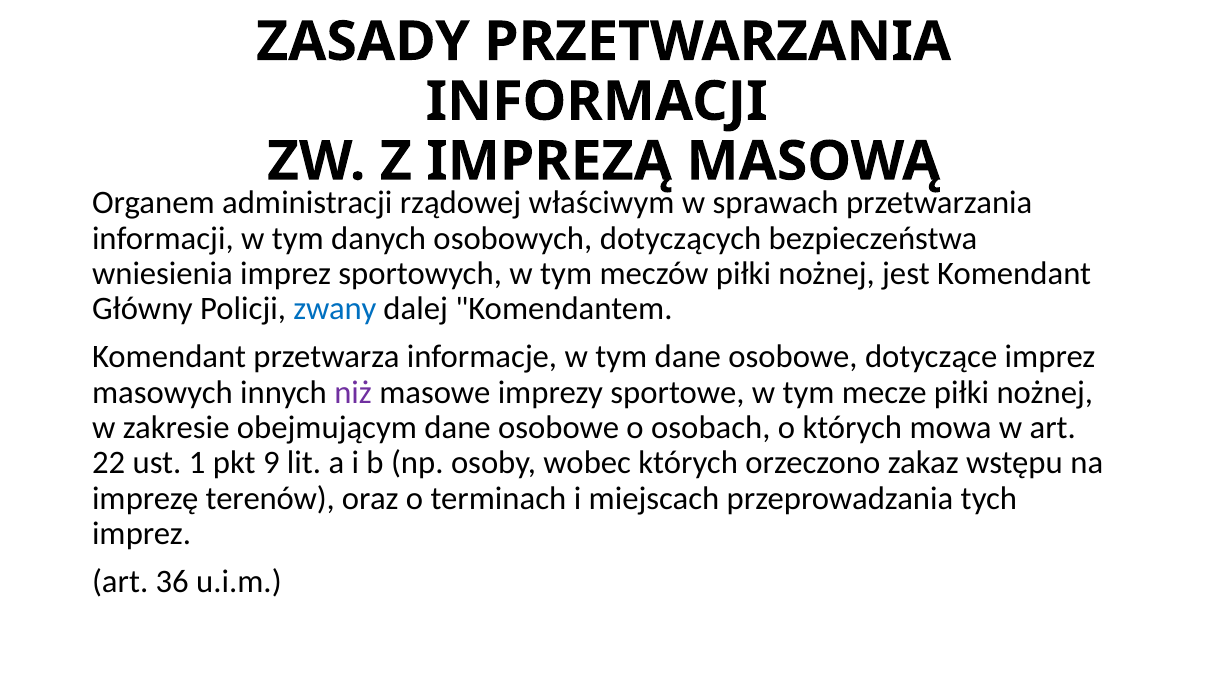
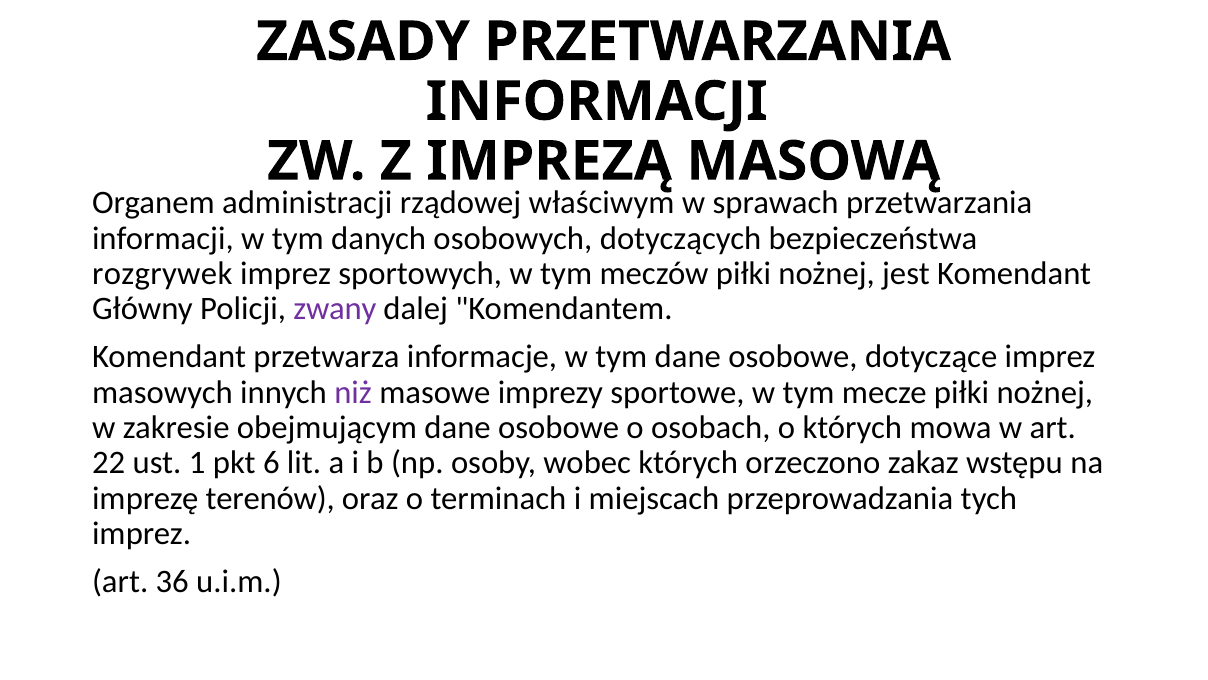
wniesienia: wniesienia -> rozgrywek (162, 273)
zwany colour: blue -> purple (335, 309)
9: 9 -> 6 (271, 463)
